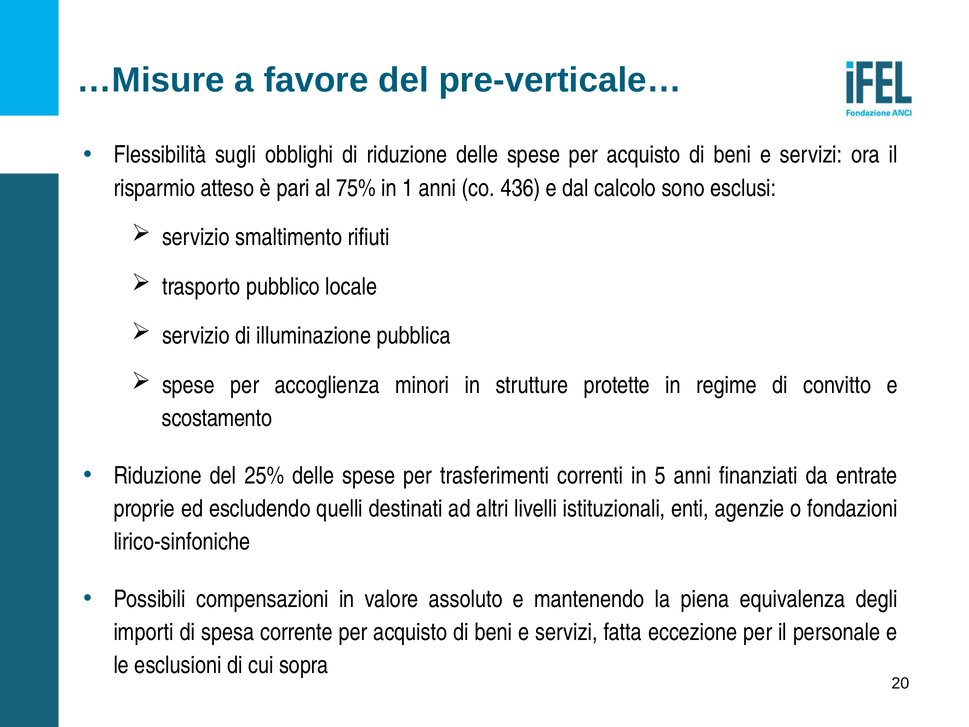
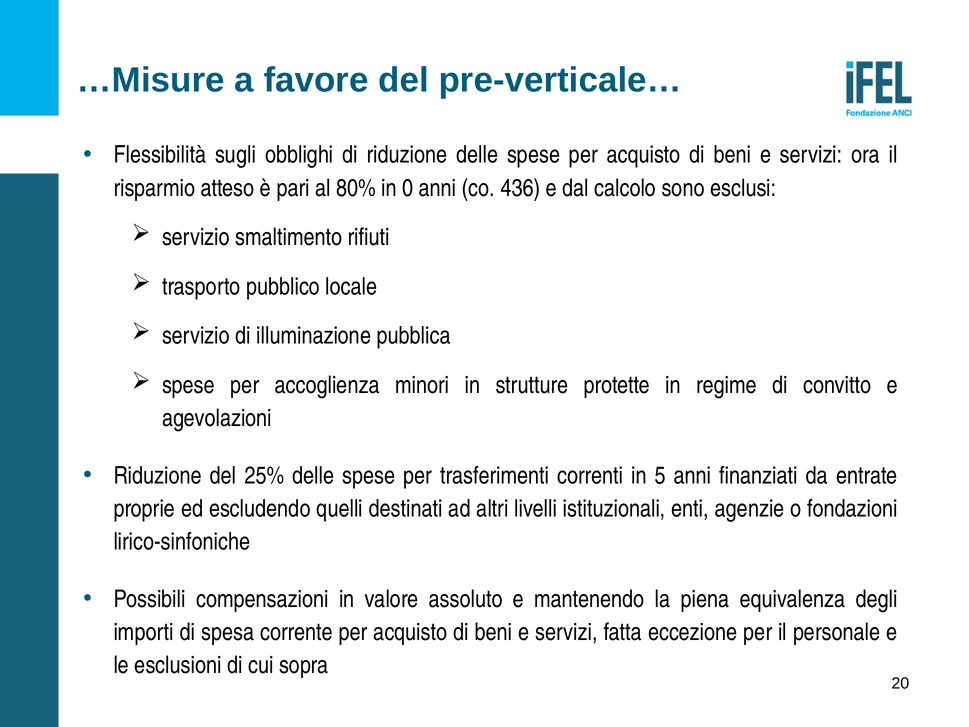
75%: 75% -> 80% (356, 188)
1: 1 -> 0 (408, 188)
scostamento: scostamento -> agevolazioni (217, 418)
